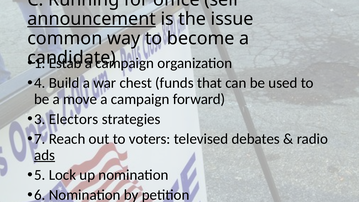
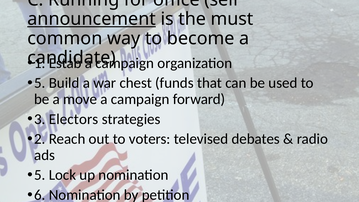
issue: issue -> must (232, 19)
4: 4 -> 5 (40, 83)
7: 7 -> 2 (40, 139)
ads underline: present -> none (45, 155)
